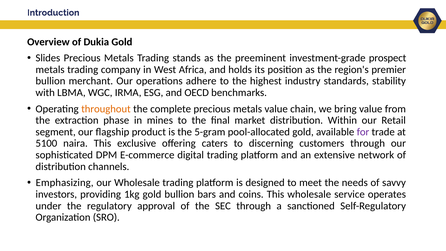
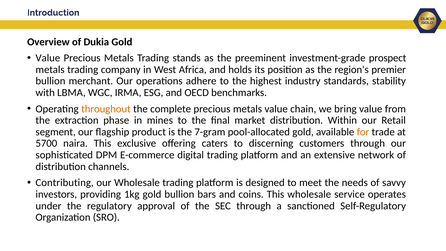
Slides: Slides -> Value (48, 58)
5-gram: 5-gram -> 7-gram (210, 132)
for colour: purple -> orange (363, 132)
5100: 5100 -> 5700 (46, 143)
Emphasizing: Emphasizing -> Contributing (65, 183)
